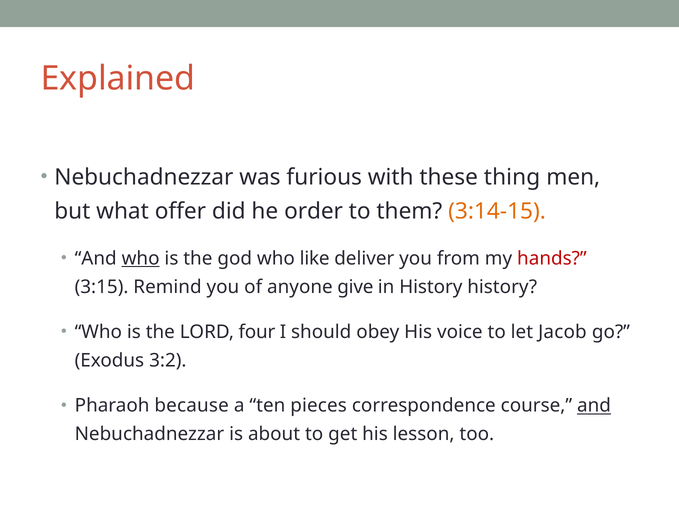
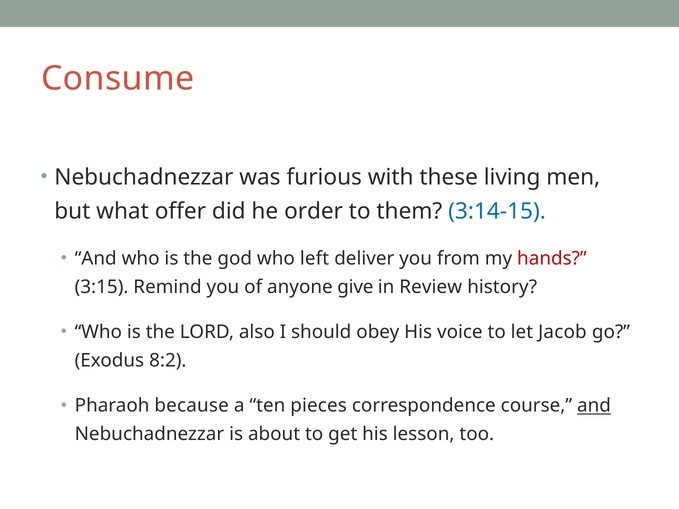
Explained: Explained -> Consume (118, 79)
thing: thing -> living (512, 177)
3:14-15 colour: orange -> blue (497, 211)
who underline: present -> none (141, 259)
like: like -> left (315, 259)
in History: History -> Review (431, 287)
four: four -> also (257, 332)
3:2: 3:2 -> 8:2 (168, 361)
